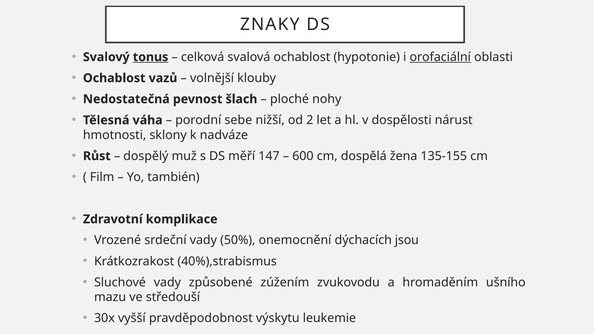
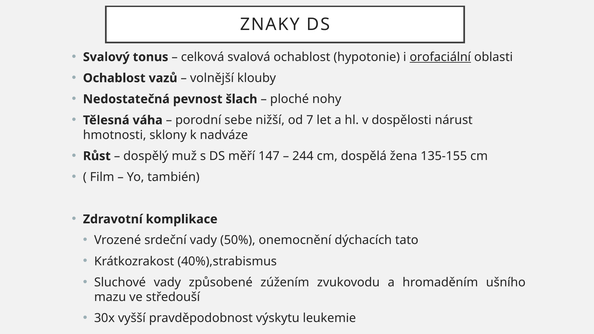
tonus underline: present -> none (151, 57)
2: 2 -> 7 (310, 120)
600: 600 -> 244 (303, 156)
jsou: jsou -> tato (407, 240)
